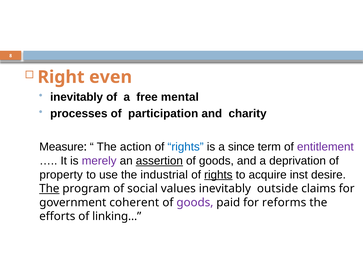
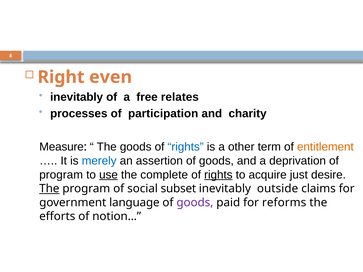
mental: mental -> relates (180, 97)
The action: action -> goods (136, 147)
since: since -> other (241, 147)
entitlement colour: purple -> orange (325, 147)
merely colour: purple -> blue (99, 161)
assertion underline: present -> none (159, 161)
property: property -> program (61, 175)
use underline: none -> present (108, 175)
industrial: industrial -> complete (164, 175)
inst: inst -> just (299, 175)
values: values -> subset (178, 189)
coherent: coherent -> language (134, 203)
linking…: linking… -> notion… (117, 217)
